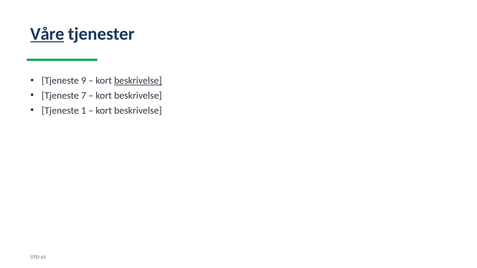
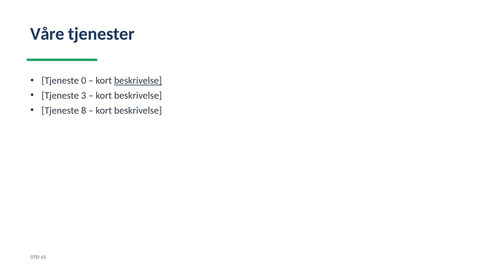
Våre underline: present -> none (47, 34)
9: 9 -> 0 (84, 81)
7: 7 -> 3 (84, 96)
1: 1 -> 8 (84, 111)
